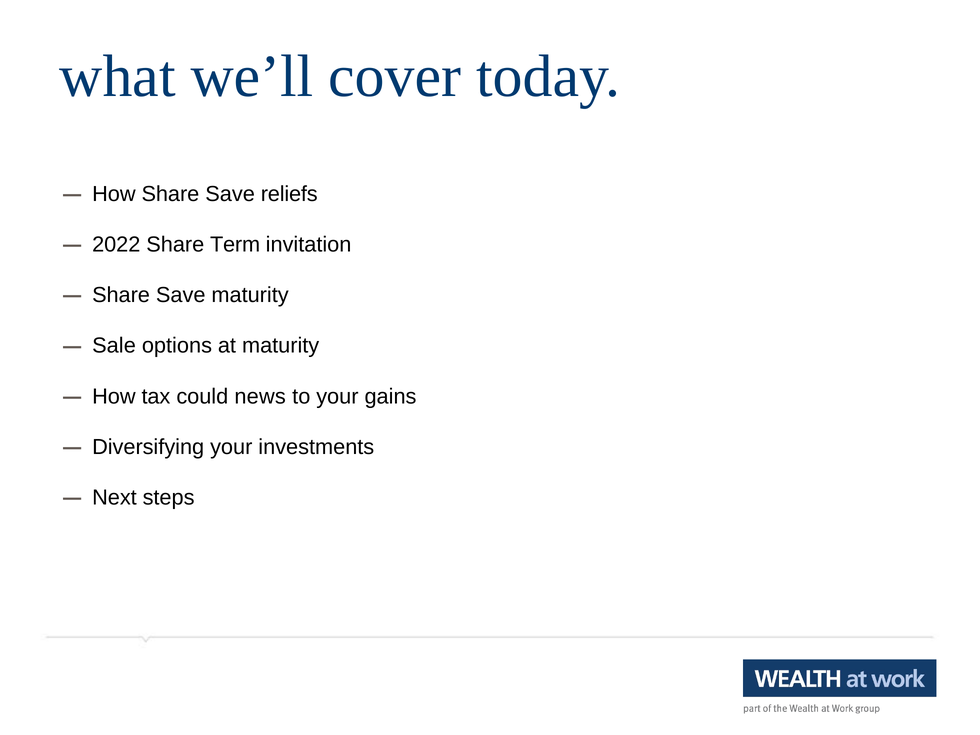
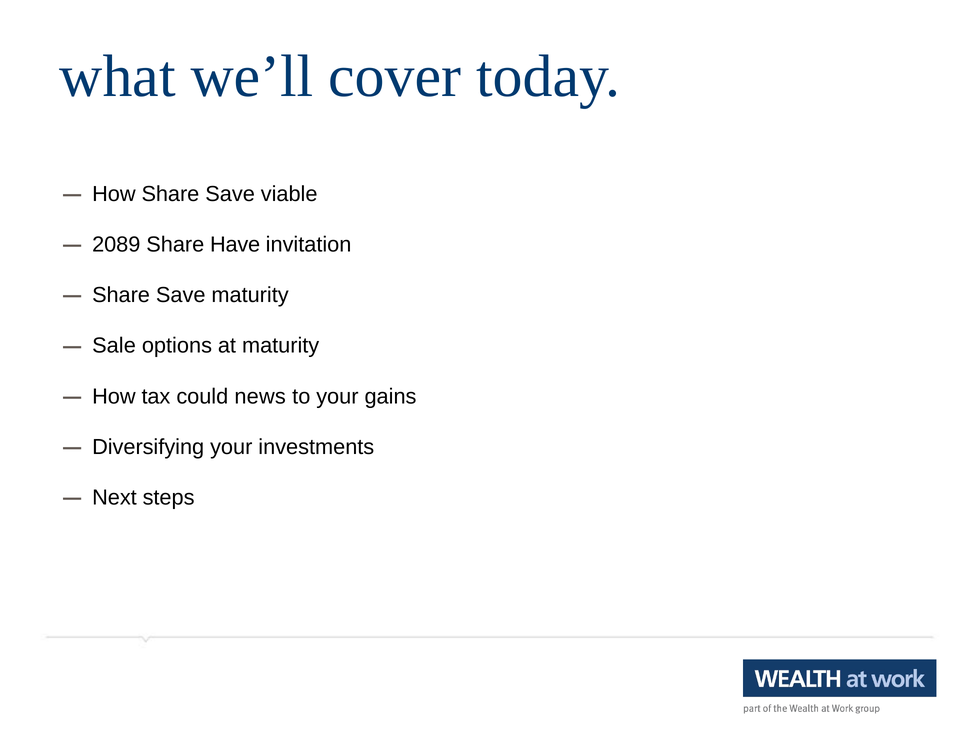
reliefs: reliefs -> viable (289, 194)
2022: 2022 -> 2089 (116, 245)
Term: Term -> Have (235, 245)
